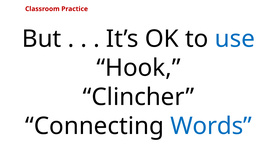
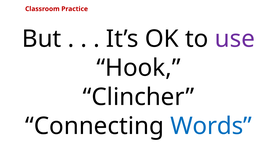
use colour: blue -> purple (235, 39)
